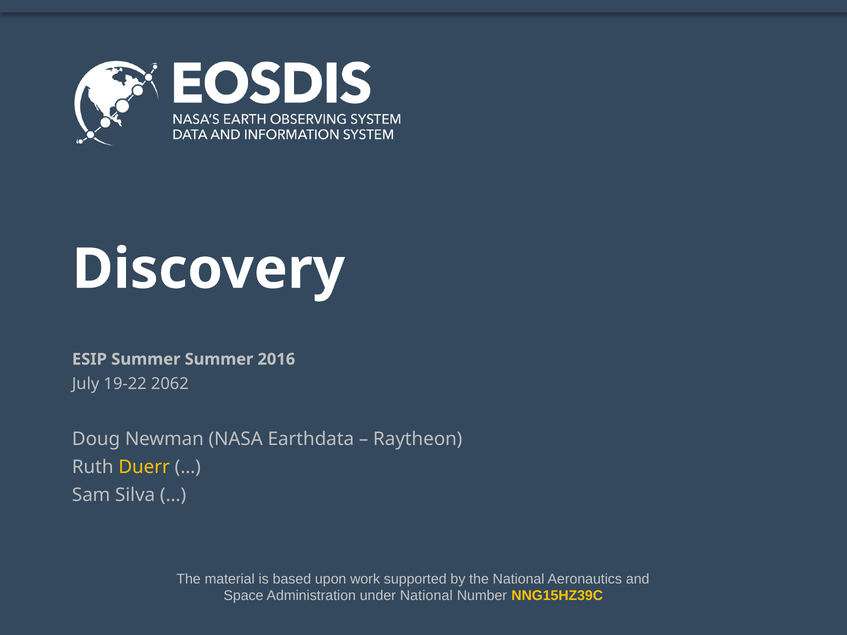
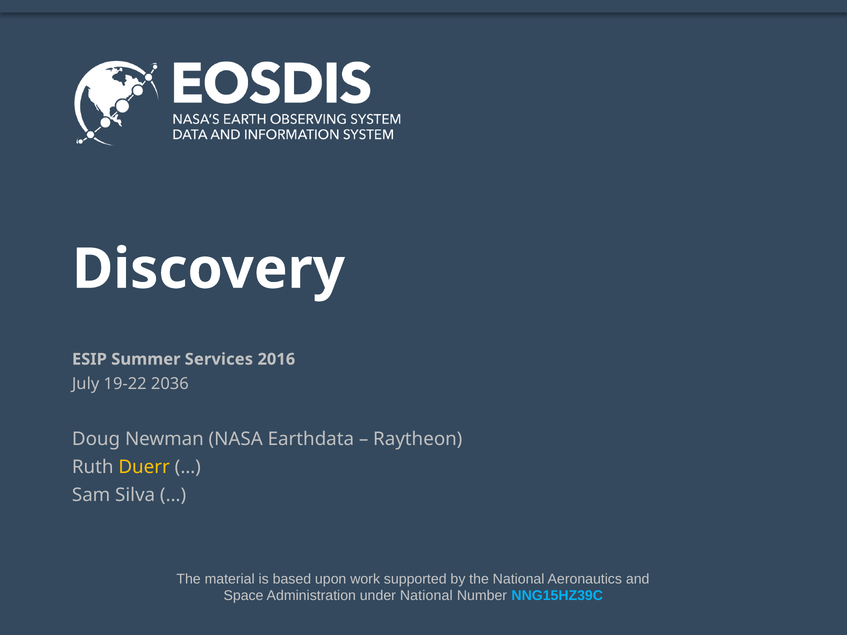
Summer Summer: Summer -> Services (219, 359)
2062: 2062 -> 2036 (170, 384)
NNG15HZ39C colour: yellow -> light blue (557, 596)
